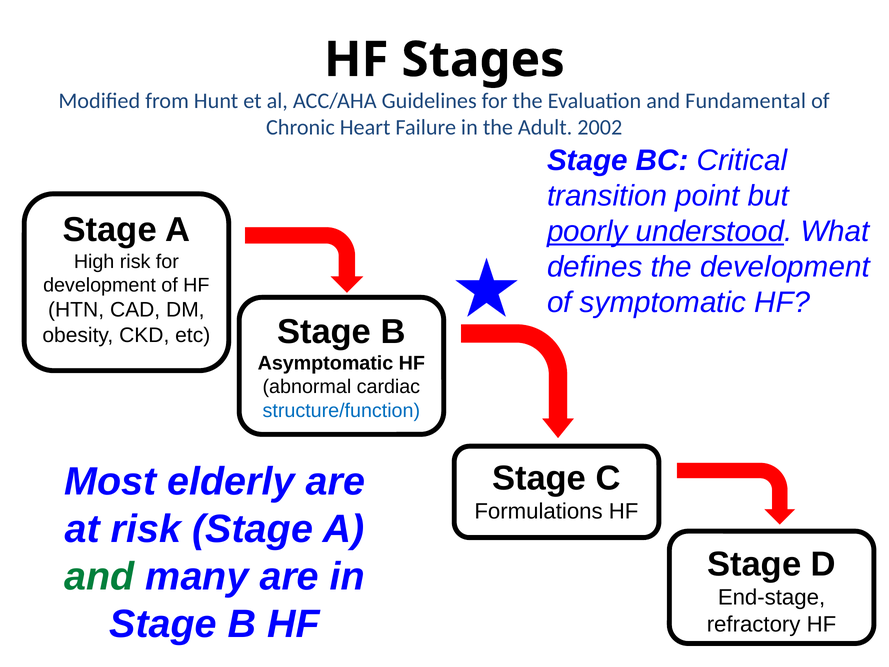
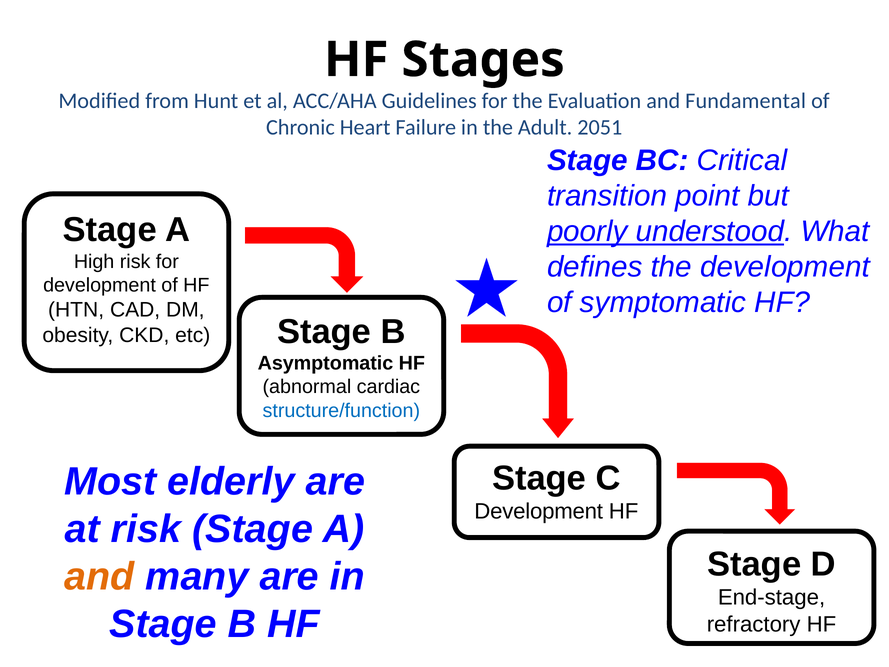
2002: 2002 -> 2051 (600, 127)
Formulations: Formulations -> Development (539, 511)
and colour: green -> orange (99, 576)
